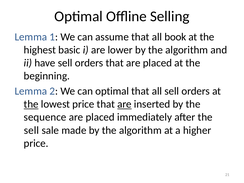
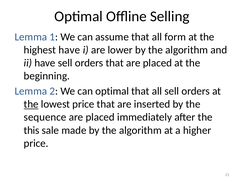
book: book -> form (175, 37)
highest basic: basic -> have (69, 50)
are underline: present -> none (124, 104)
sell: sell -> this (32, 130)
